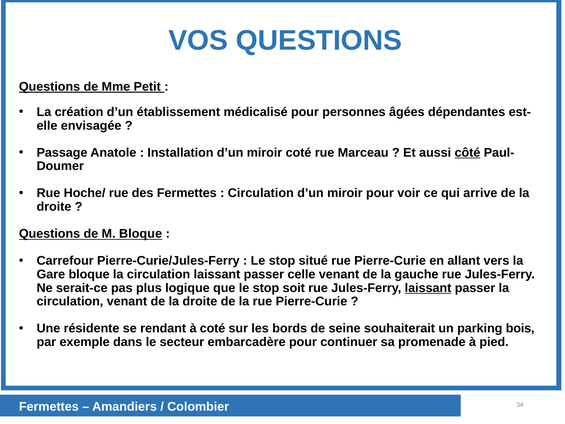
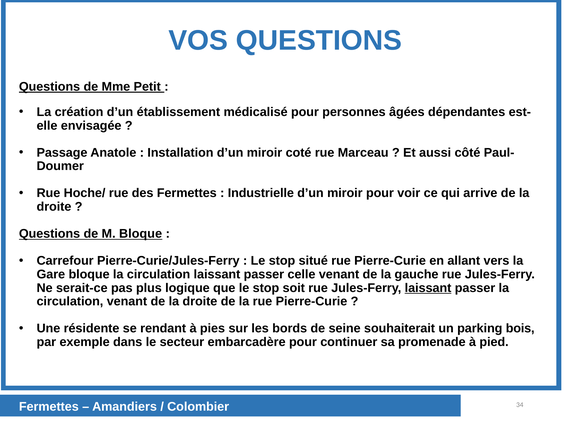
côté underline: present -> none (467, 153)
Circulation: Circulation -> Industrielle (261, 193)
à coté: coté -> pies (212, 328)
